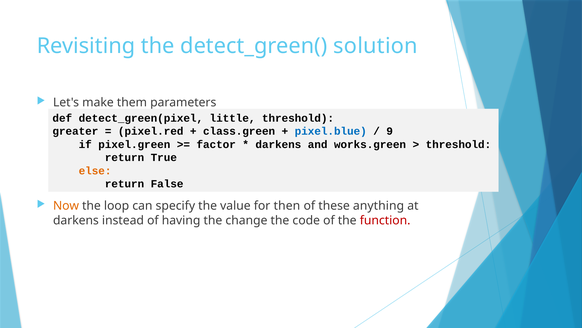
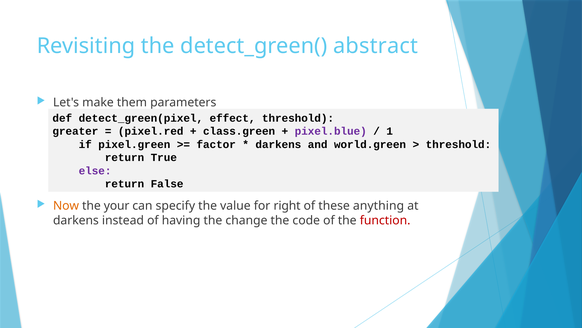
solution: solution -> abstract (376, 46)
little: little -> effect (233, 118)
pixel.blue colour: blue -> purple (331, 131)
9: 9 -> 1 (390, 131)
works.green: works.green -> world.green (370, 144)
else colour: orange -> purple (95, 170)
loop: loop -> your (117, 206)
then: then -> right (287, 206)
